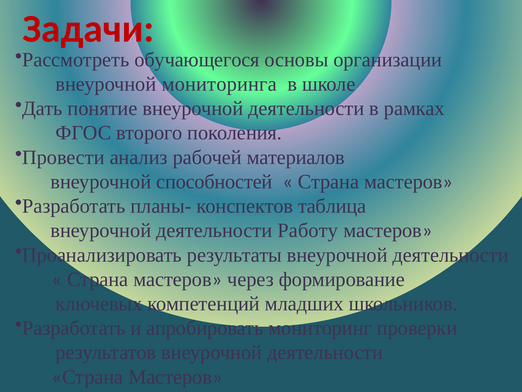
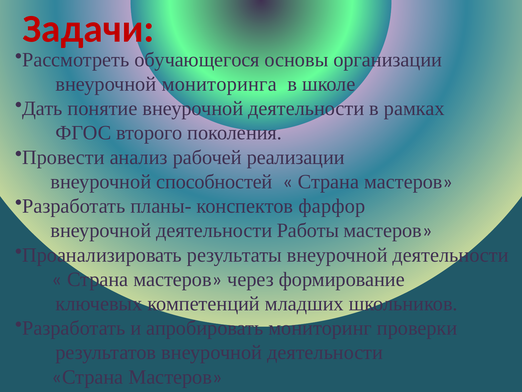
материалов: материалов -> реализации (296, 157)
таблица: таблица -> фарфор (332, 206)
Работу: Работу -> Работы (308, 230)
